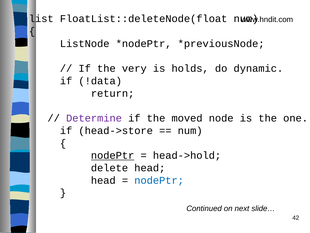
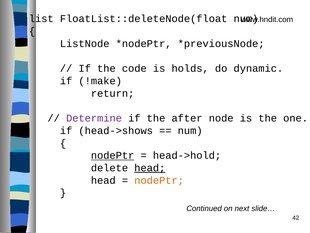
very: very -> code (134, 68)
!data: !data -> !make (100, 81)
moved: moved -> after (187, 118)
head->store: head->store -> head->shows (116, 130)
head underline: none -> present (150, 168)
nodePtr colour: blue -> orange (159, 180)
